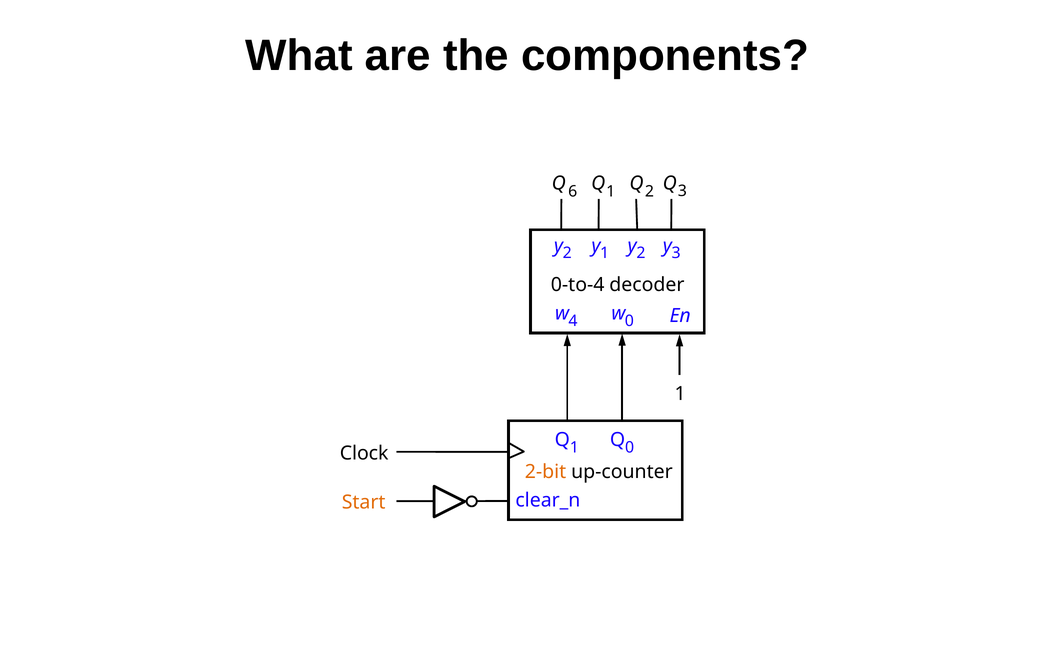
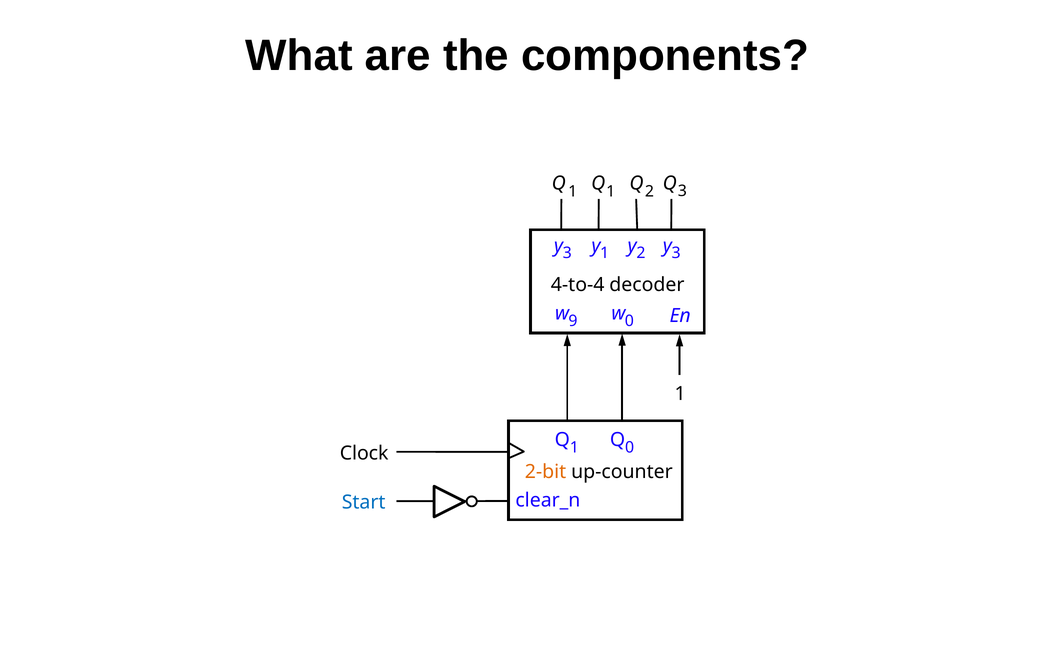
6: 6 -> 1 (573, 192)
2: 2 -> 3 (567, 253)
0-to-4: 0-to-4 -> 4-to-4 (578, 285)
4: 4 -> 9 (573, 321)
Start colour: orange -> blue (364, 502)
